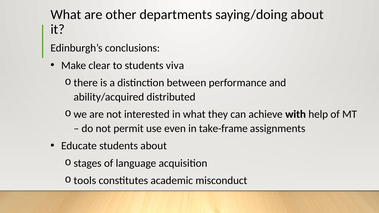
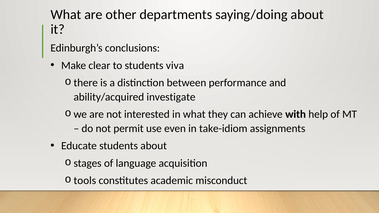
distributed: distributed -> investigate (171, 97)
take-frame: take-frame -> take-idiom (223, 129)
